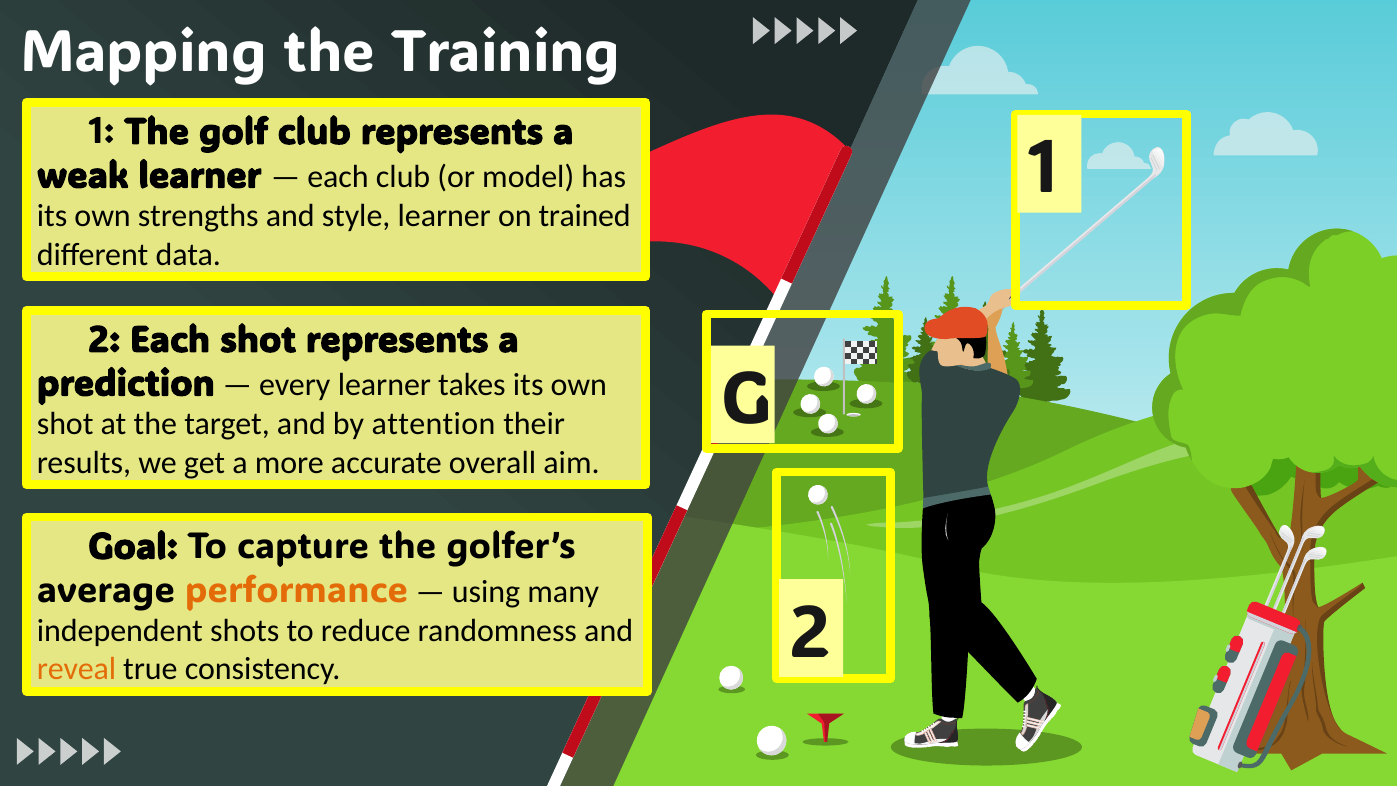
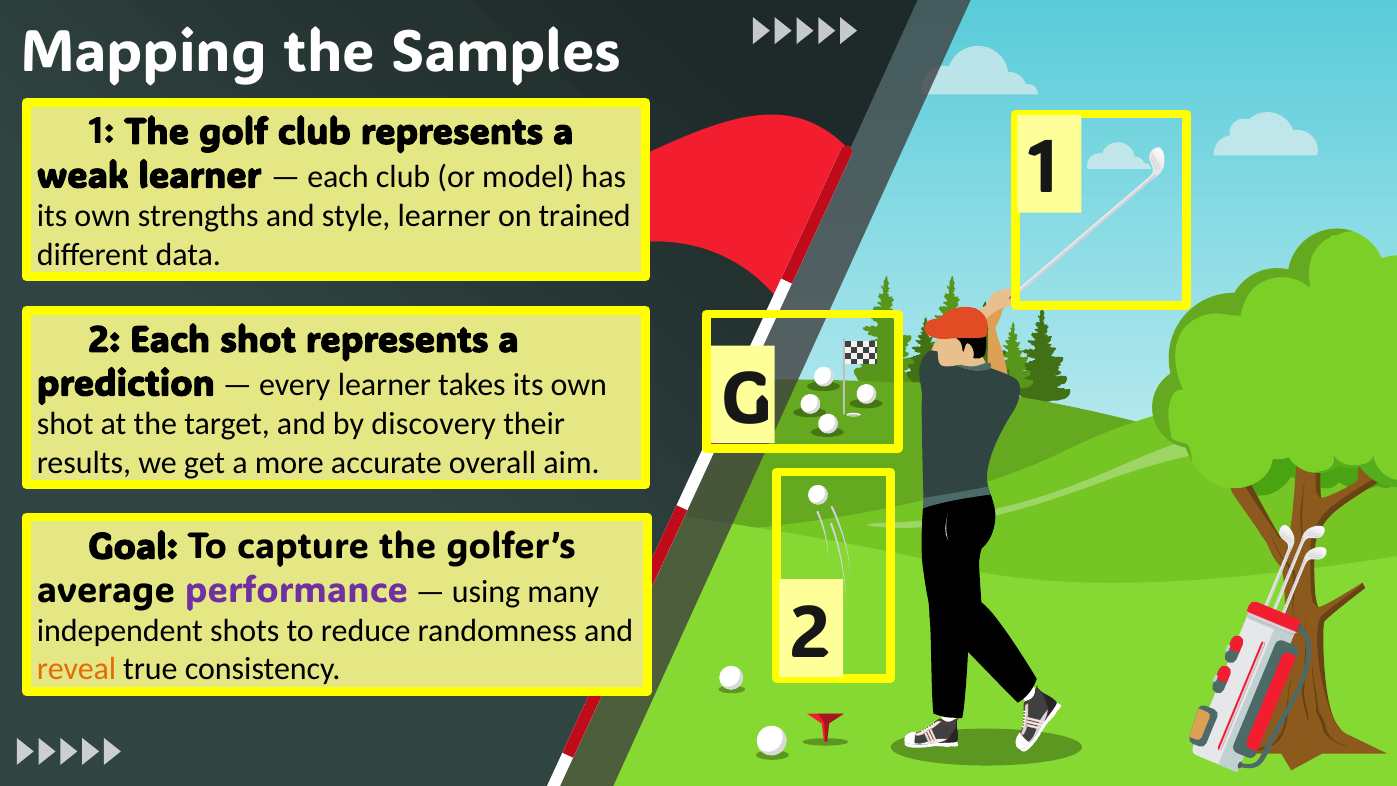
Training: Training -> Samples (506, 52)
attention: attention -> discovery (434, 424)
performance colour: orange -> purple (296, 590)
